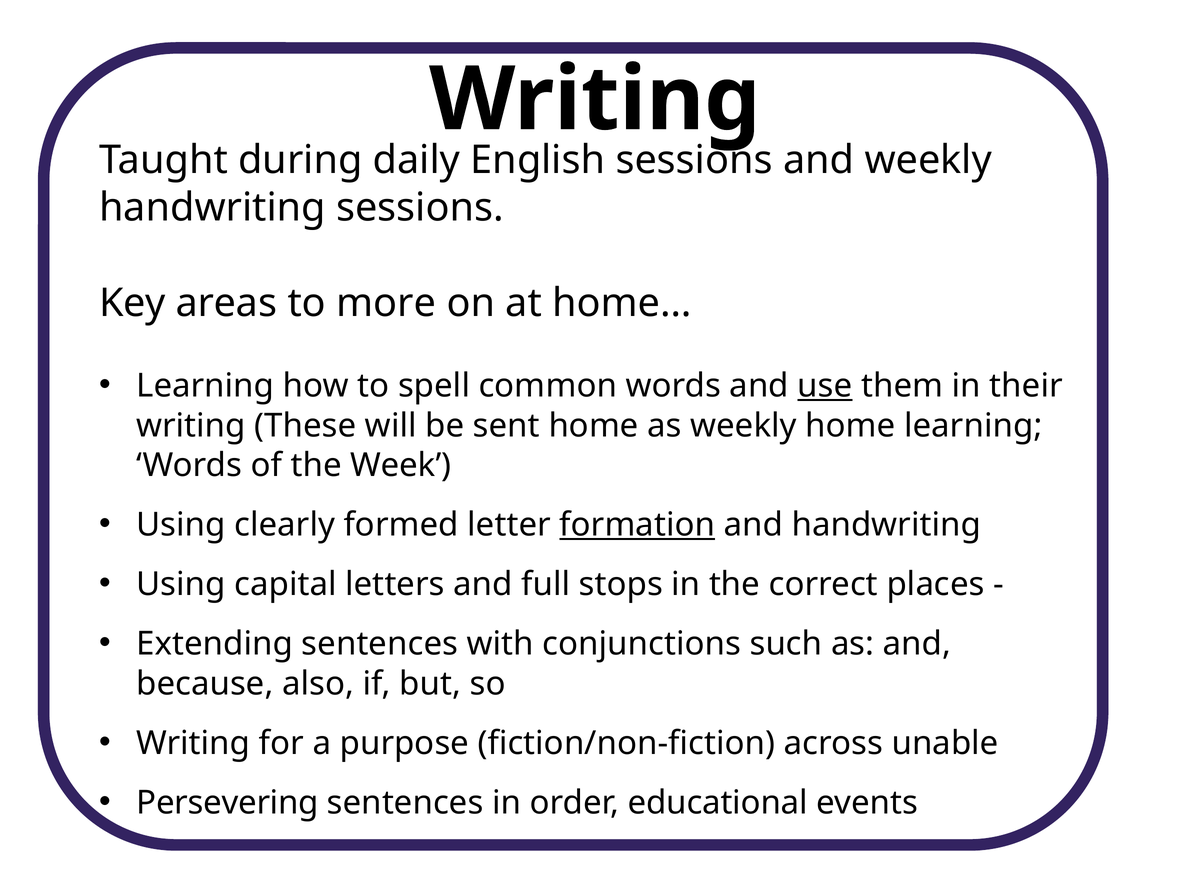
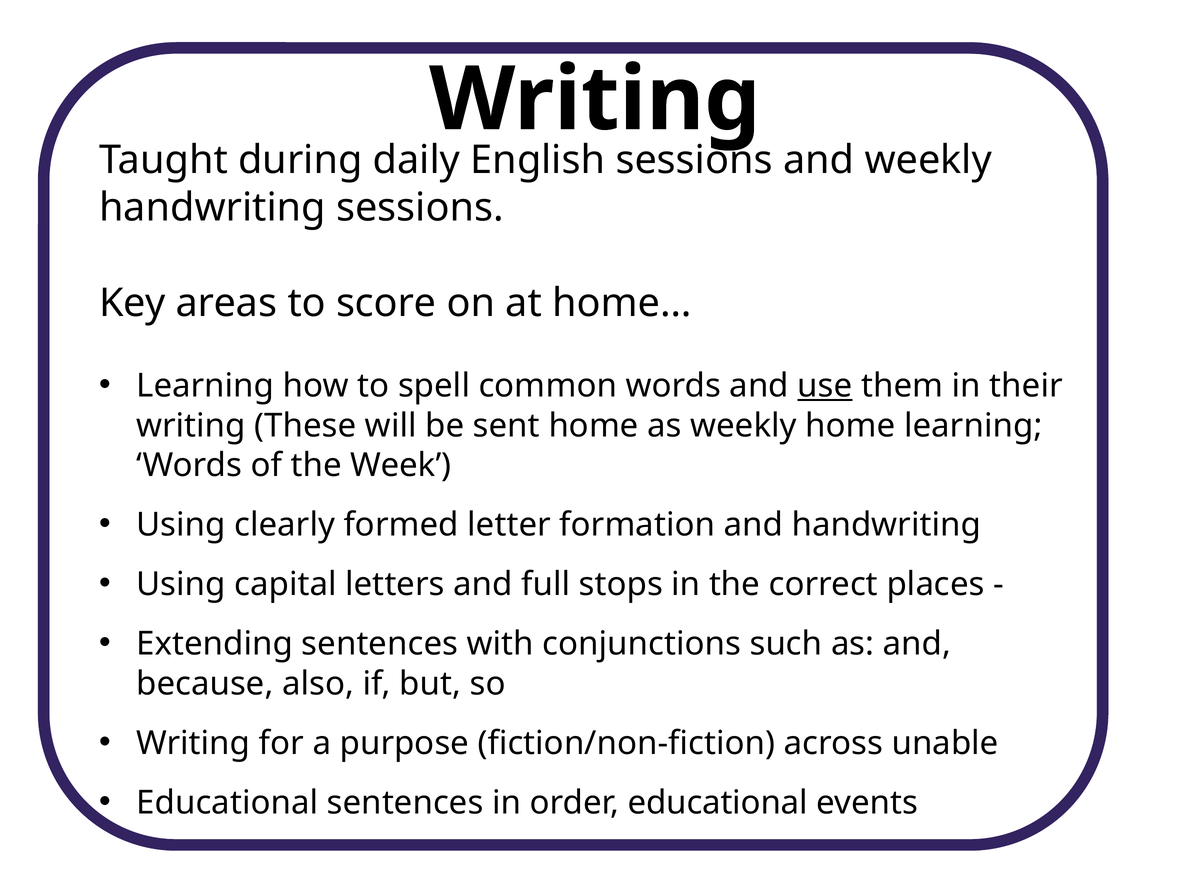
more: more -> score (386, 303)
formation underline: present -> none (637, 525)
Persevering: Persevering -> Educational (227, 802)
